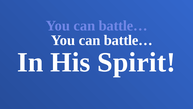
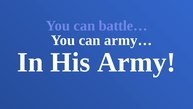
battle…: battle… -> army… (128, 40)
Spirit: Spirit -> Army (137, 62)
